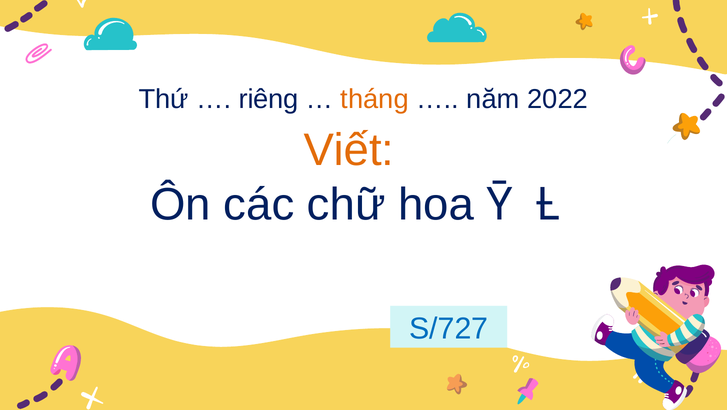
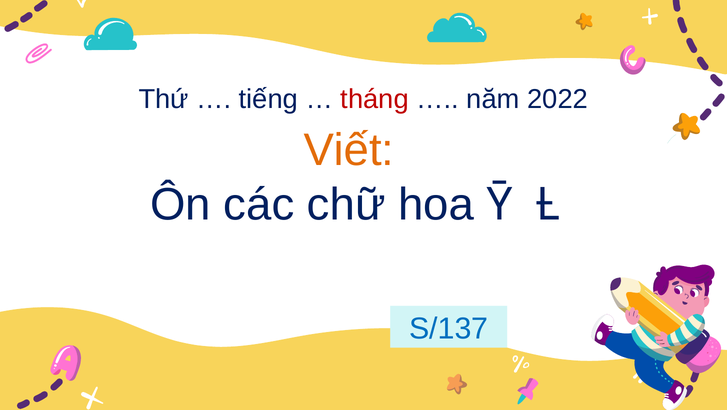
riêng: riêng -> tiếng (268, 99)
tháng colour: orange -> red (375, 99)
S/727: S/727 -> S/137 (449, 329)
